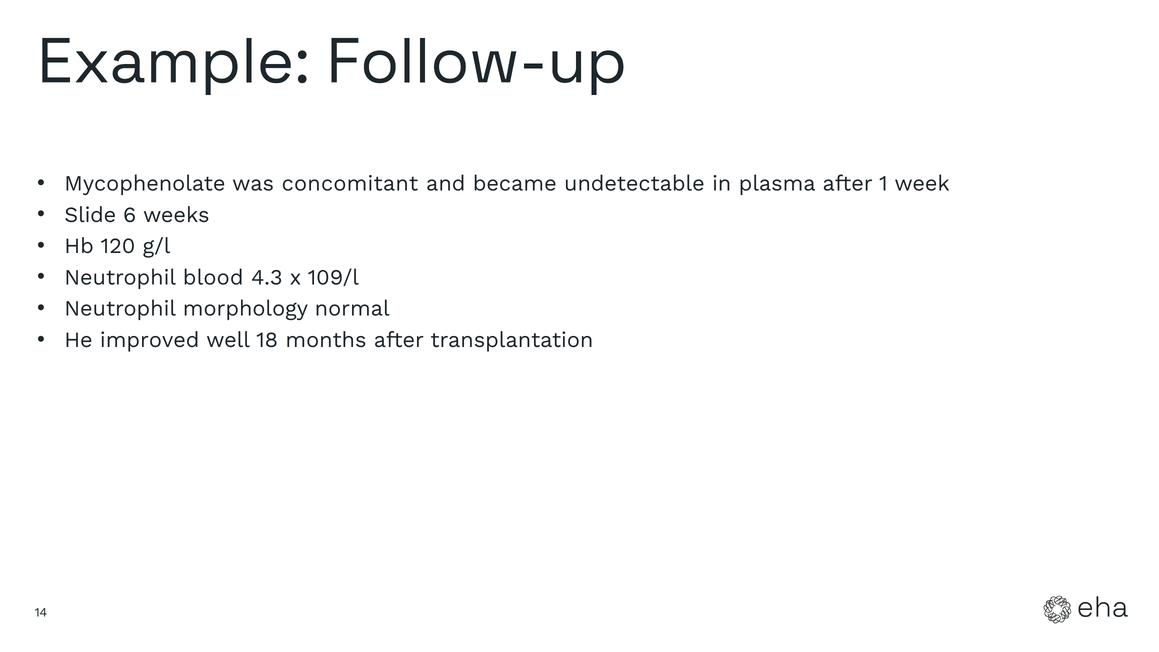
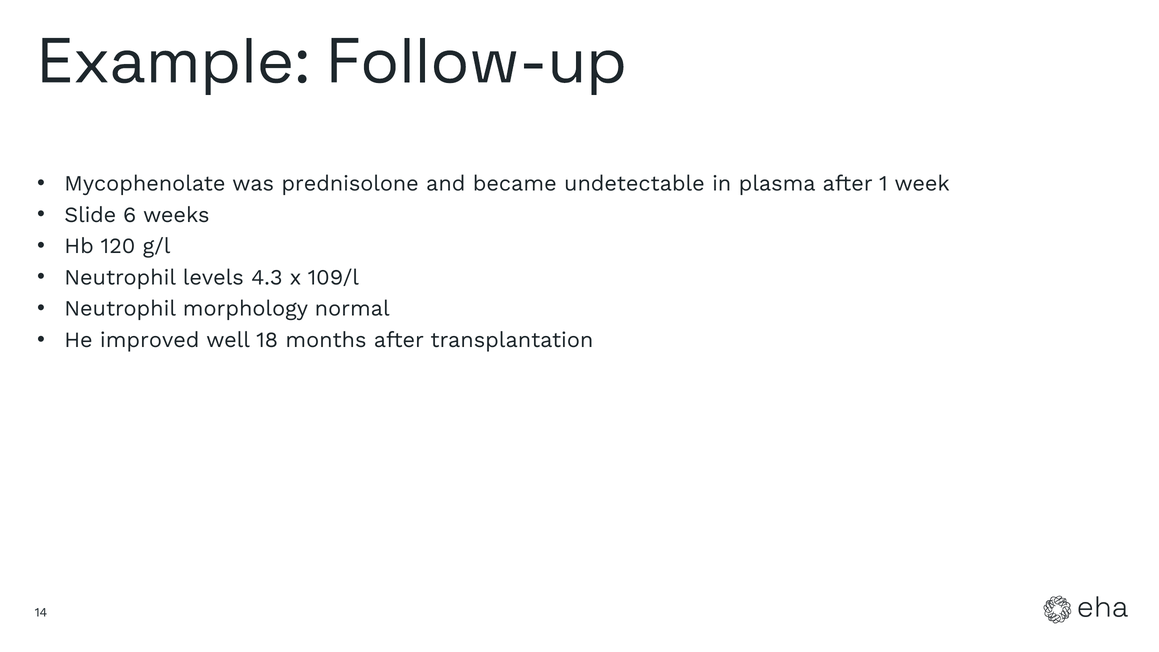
concomitant: concomitant -> prednisolone (350, 184)
blood: blood -> levels (213, 277)
